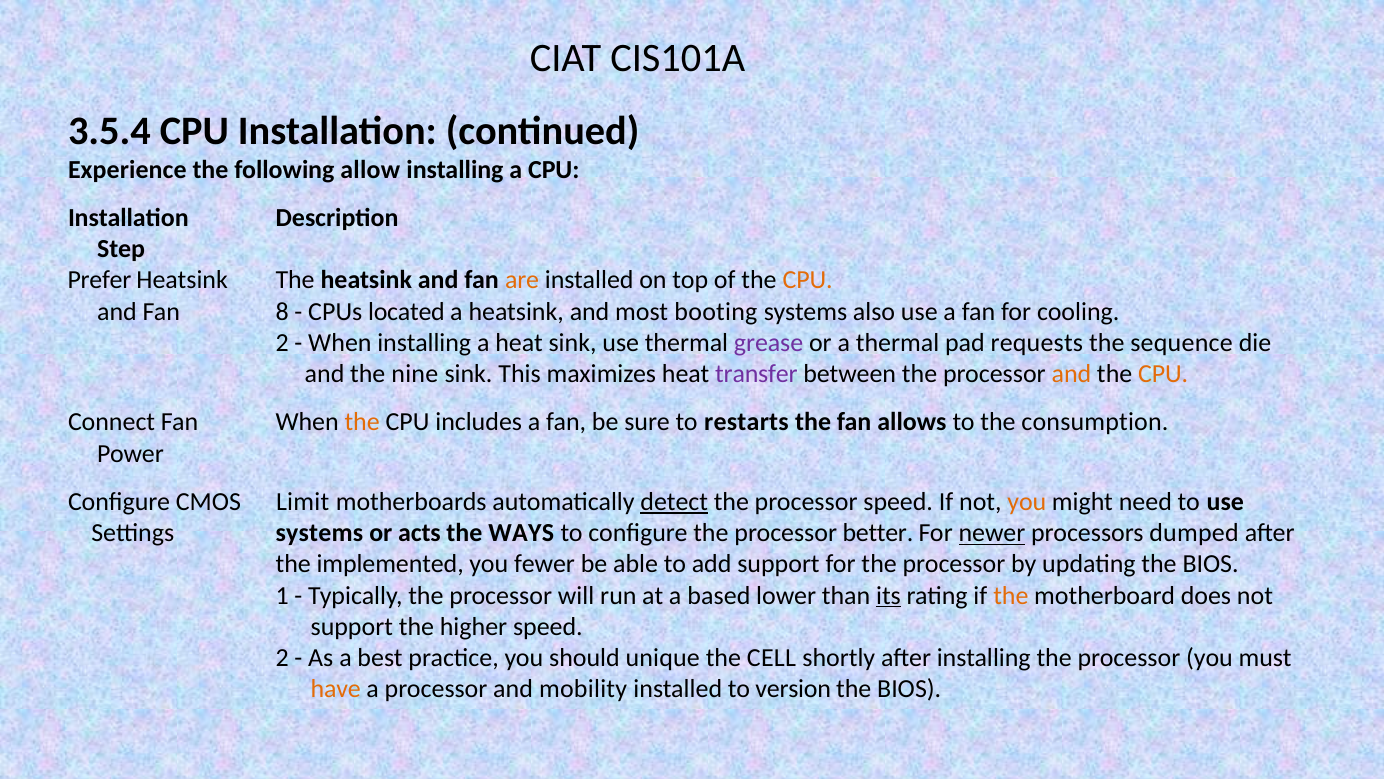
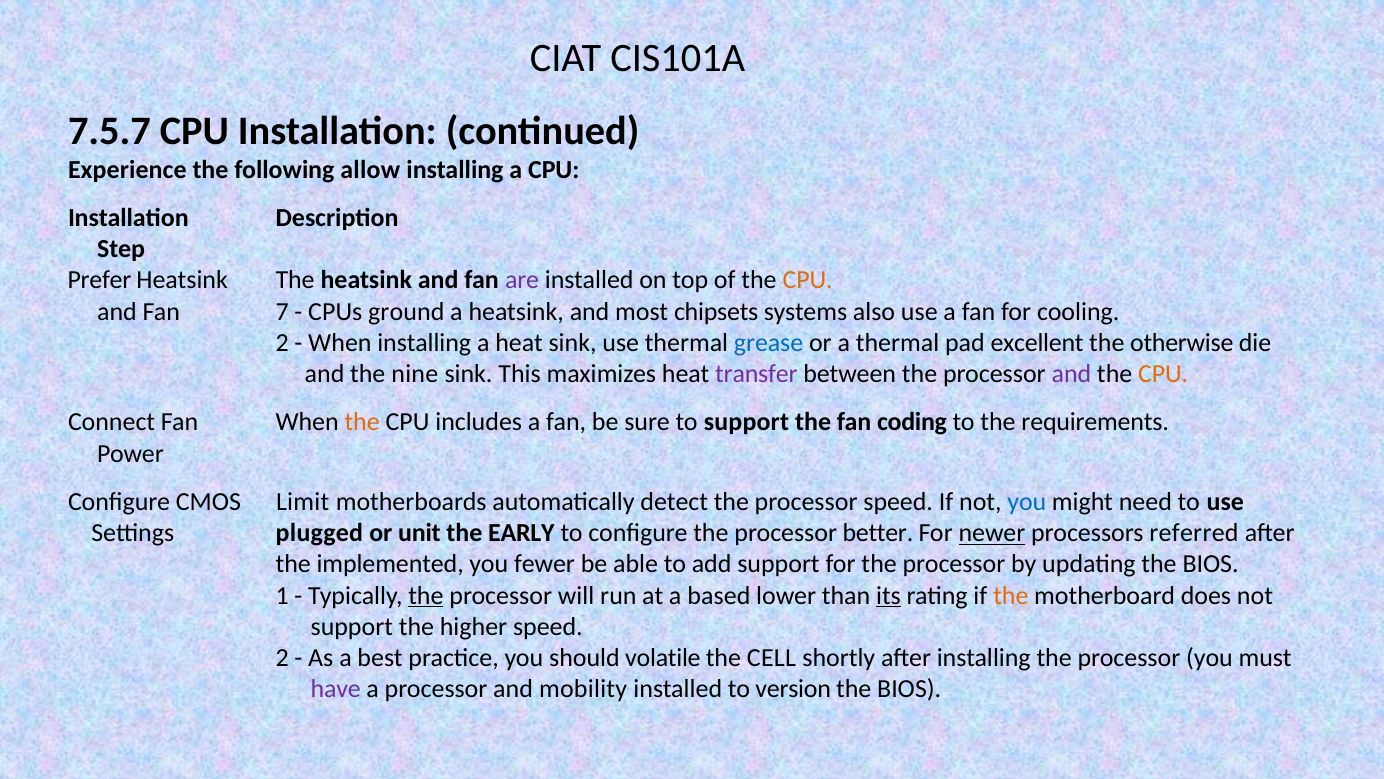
3.5.4: 3.5.4 -> 7.5.7 (109, 131)
are colour: orange -> purple (522, 280)
8: 8 -> 7 (282, 311)
located: located -> ground (406, 311)
booting: booting -> chipsets (716, 311)
grease colour: purple -> blue (769, 342)
requests: requests -> excellent (1037, 342)
sequence: sequence -> otherwise (1182, 342)
and colour: orange -> purple (1071, 374)
to restarts: restarts -> support (746, 422)
allows: allows -> coding (912, 422)
consumption: consumption -> requirements (1095, 422)
detect underline: present -> none (674, 502)
you colour: orange -> blue (1027, 502)
Settings systems: systems -> plugged (319, 533)
acts: acts -> unit (419, 533)
WAYS: WAYS -> EARLY (521, 533)
dumped: dumped -> referred (1194, 533)
the underline: none -> present (426, 595)
unique: unique -> volatile (663, 657)
have colour: orange -> purple (336, 688)
